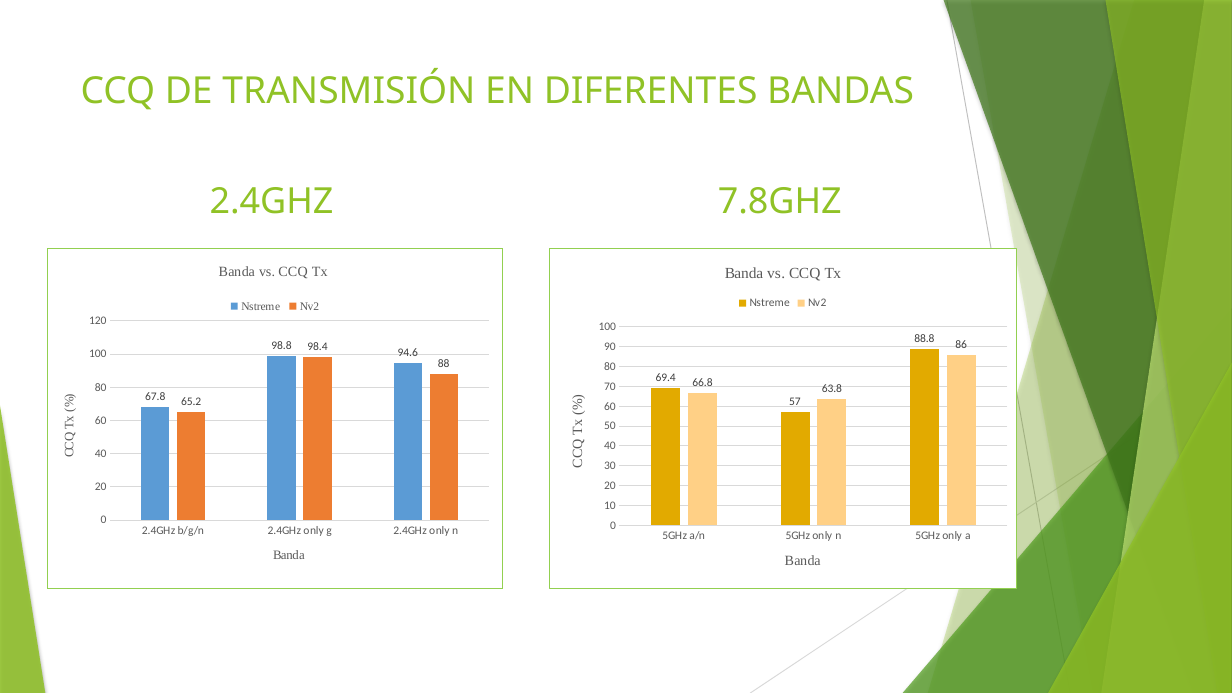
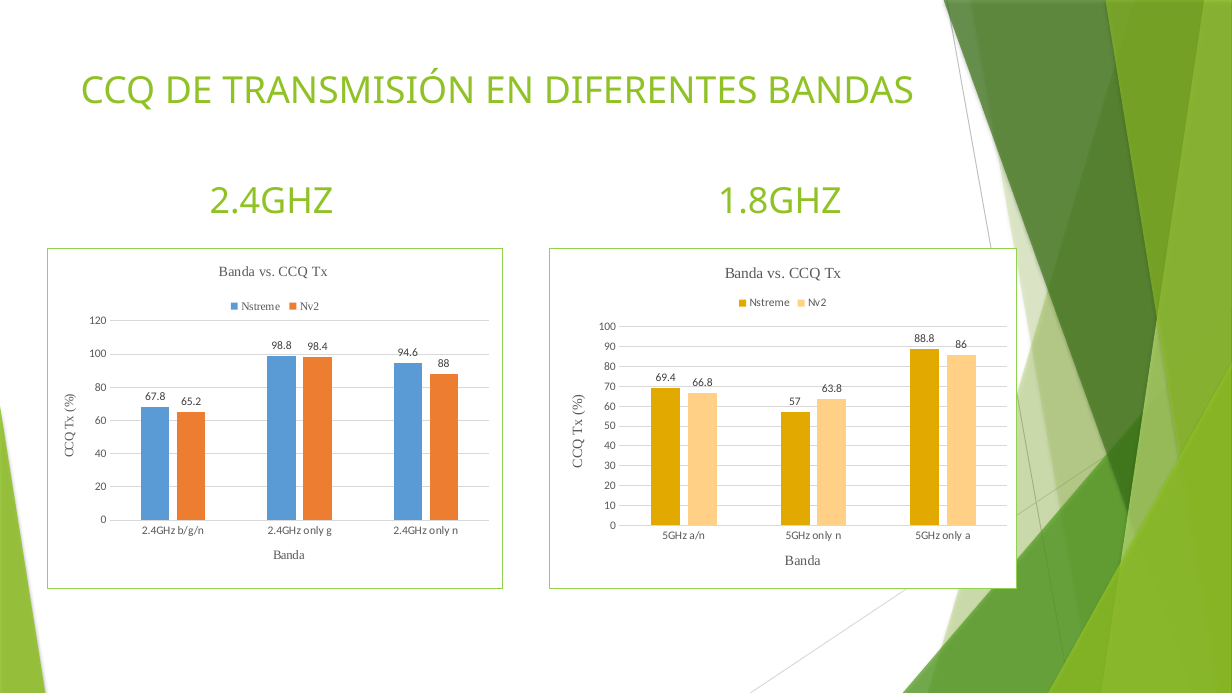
7.8GHZ: 7.8GHZ -> 1.8GHZ (780, 201)
